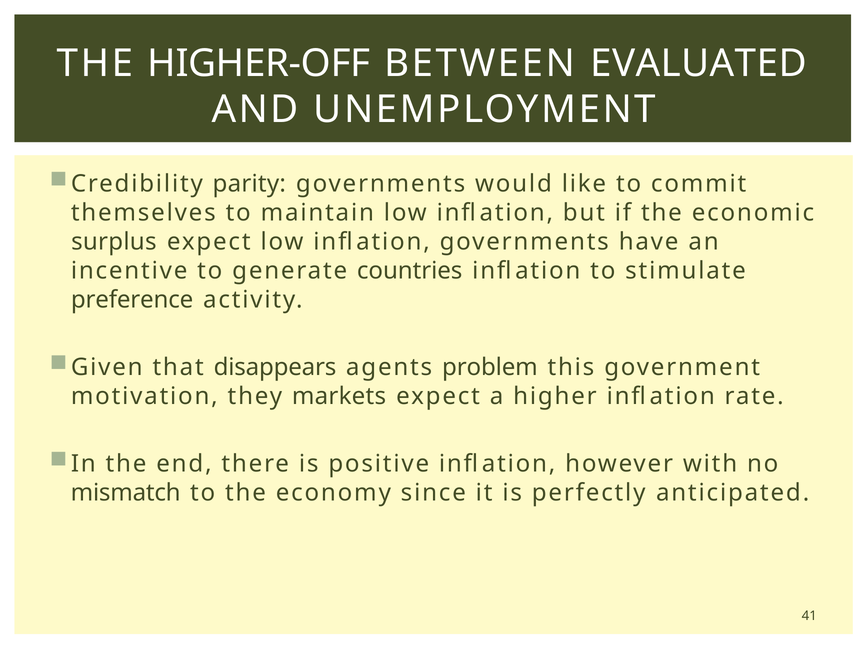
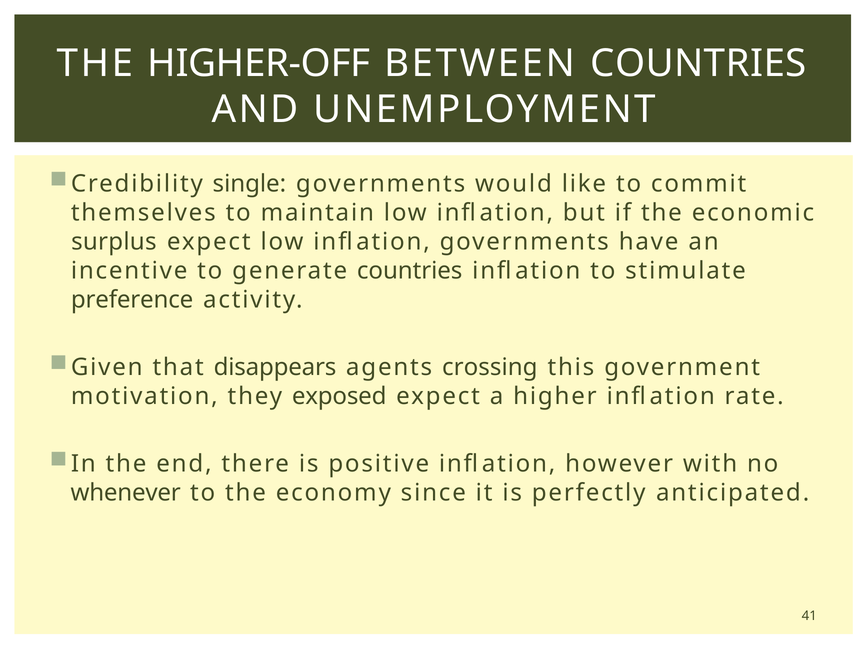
BETWEEN EVALUATED: EVALUATED -> COUNTRIES (699, 63)
parity: parity -> single (249, 184)
problem: problem -> crossing (490, 367)
markets: markets -> exposed (339, 396)
mismatch: mismatch -> whenever (126, 493)
